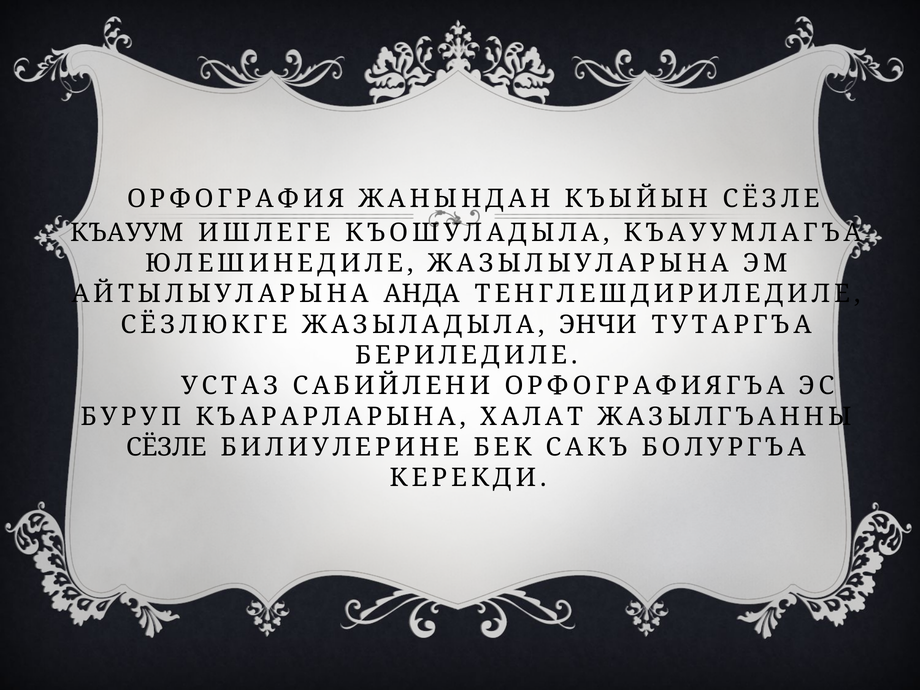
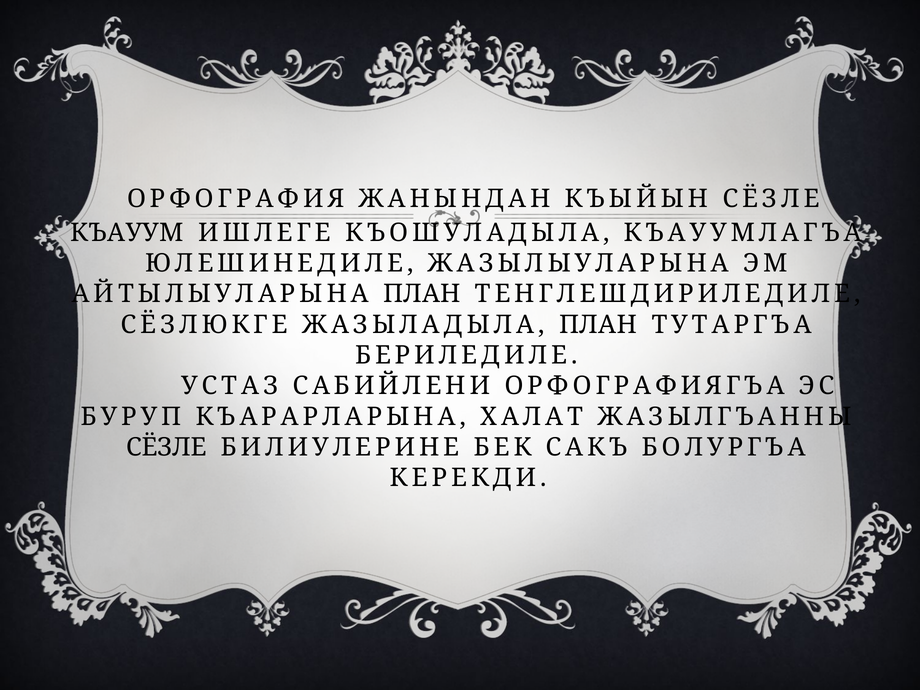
АЙТЫЛЫУЛАРЫНА АНДА: АНДА -> ПЛАН (422, 294)
ЖАЗЫЛАДЫЛА ЭНЧИ: ЭНЧИ -> ПЛАН (598, 325)
